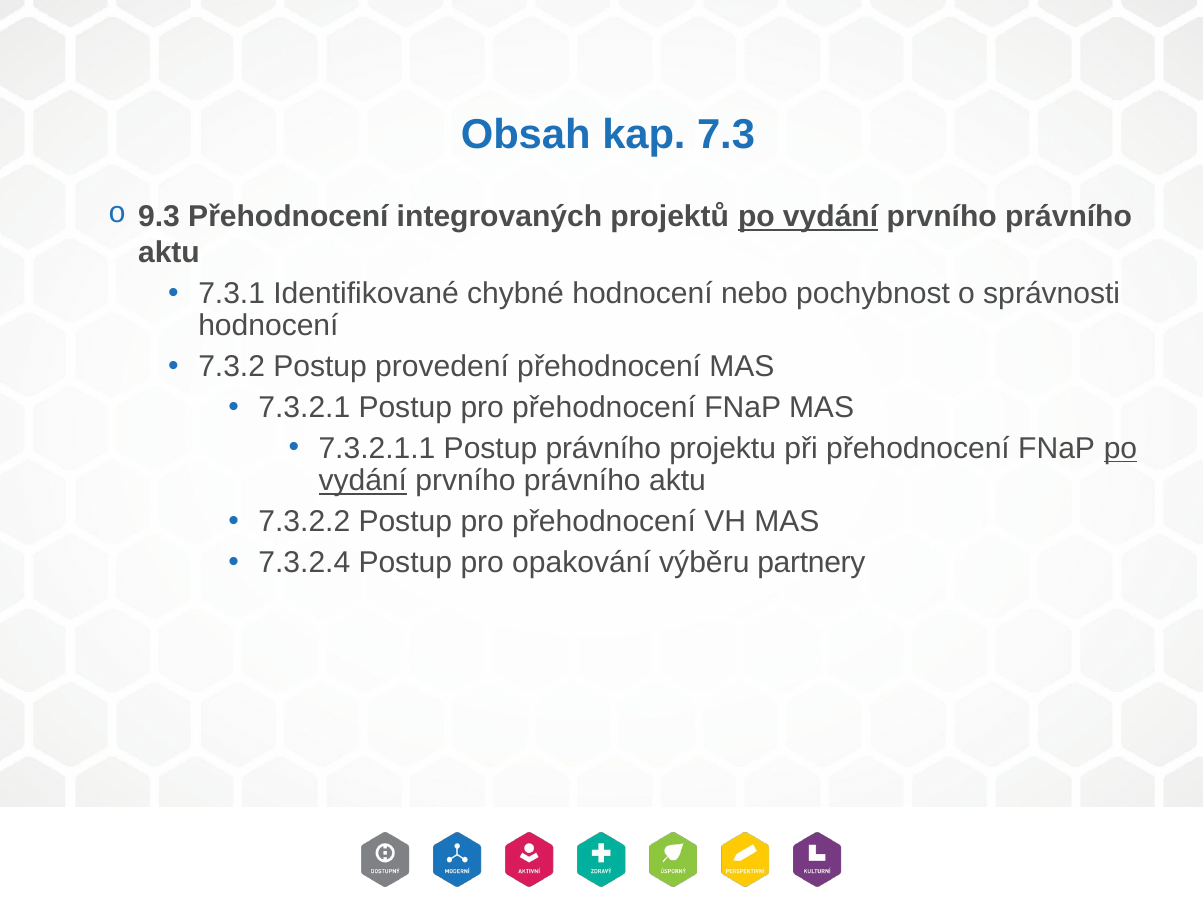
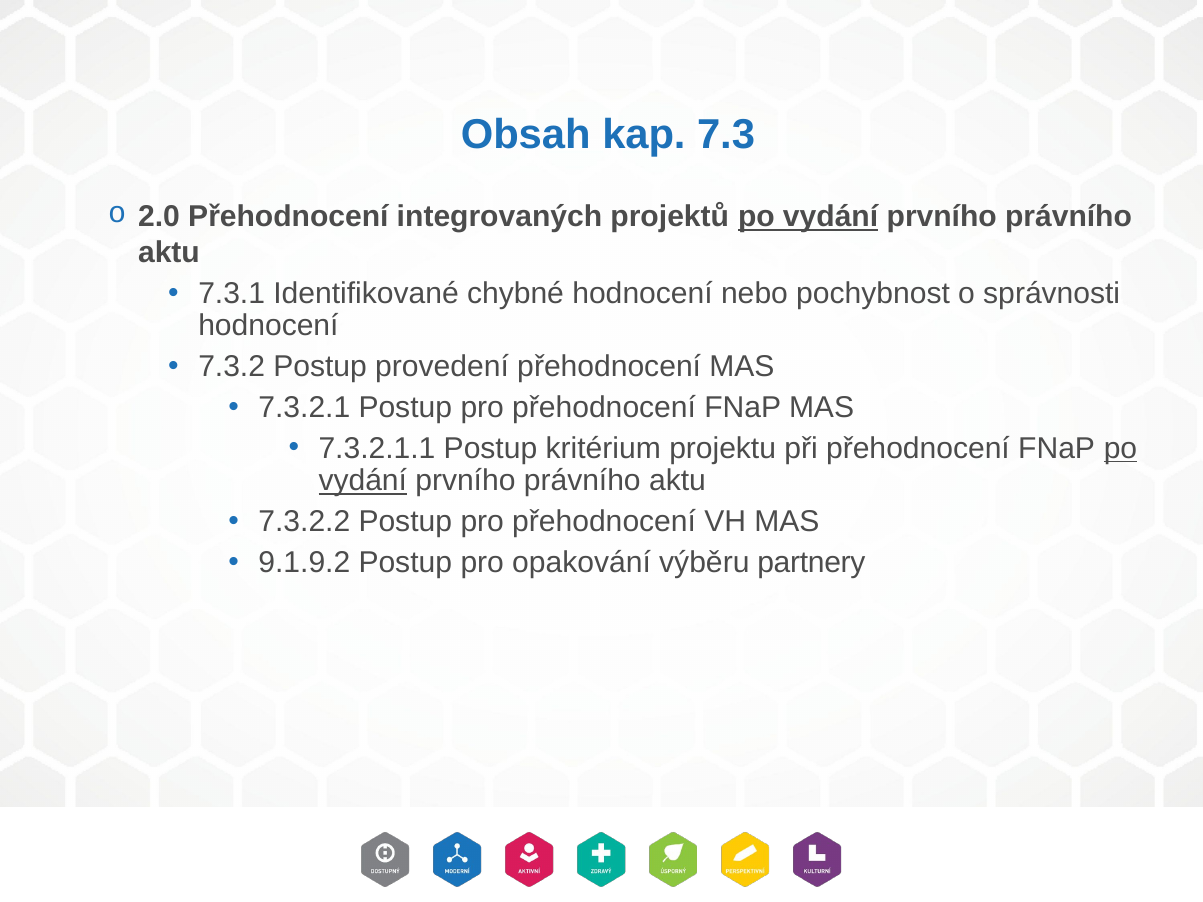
9.3: 9.3 -> 2.0 (159, 217)
Postup právního: právního -> kritérium (603, 448)
7.3.2.4: 7.3.2.4 -> 9.1.9.2 (304, 562)
